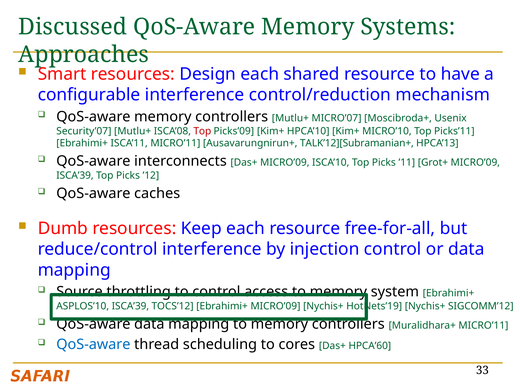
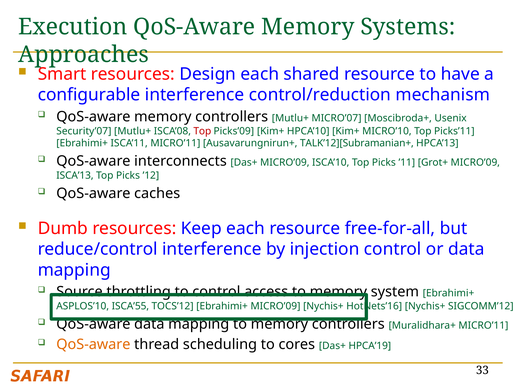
Discussed: Discussed -> Execution (73, 27)
ISCA’39: ISCA’39 -> ISCA’13 (75, 176)
ASPLOS’10 ISCA’39: ISCA’39 -> ISCA’55 (130, 306)
HotNets’19: HotNets’19 -> HotNets’16 (374, 306)
QoS-aware colour: blue -> orange (93, 344)
HPCA’60: HPCA’60 -> HPCA’19 (370, 346)
